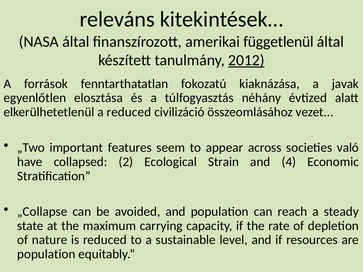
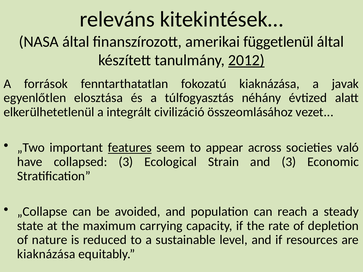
a reduced: reduced -> integrált (129, 112)
features underline: none -> present (130, 148)
collapsed 2: 2 -> 3 (126, 162)
and 4: 4 -> 3 (289, 162)
population: population -> kiaknázása (46, 254)
